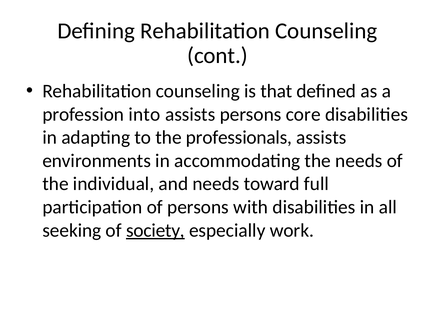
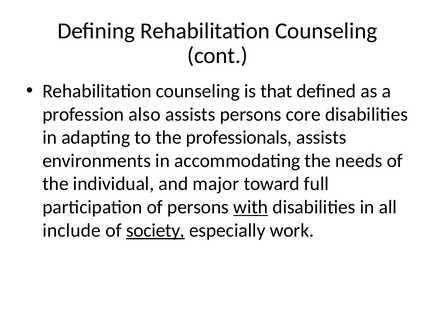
into: into -> also (145, 114)
and needs: needs -> major (216, 184)
with underline: none -> present (251, 207)
seeking: seeking -> include (72, 230)
